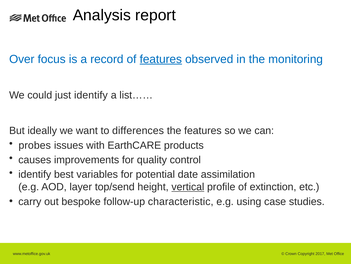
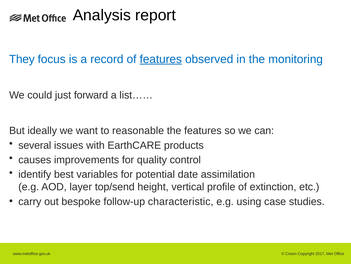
Over: Over -> They (22, 59)
just identify: identify -> forward (91, 95)
differences: differences -> reasonable (138, 130)
probes: probes -> several (35, 145)
vertical underline: present -> none (188, 187)
